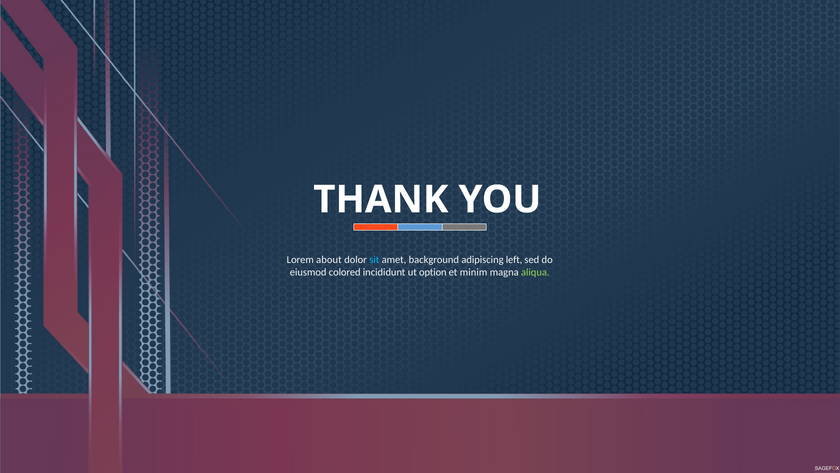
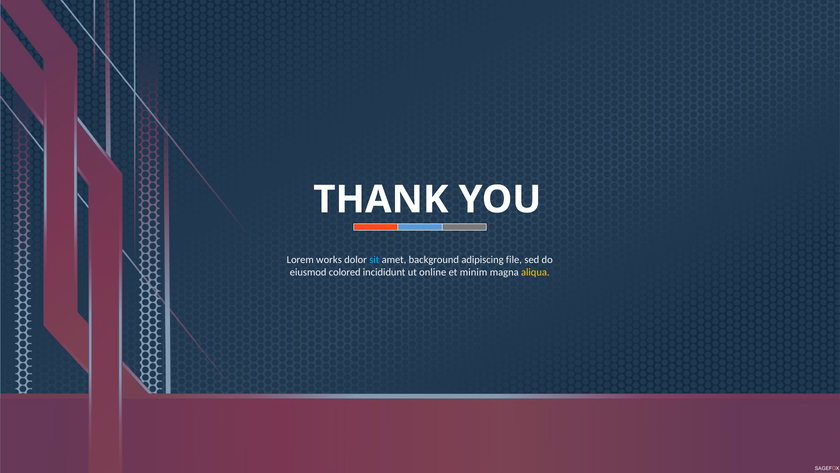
about: about -> works (329, 259)
left: left -> file (514, 259)
option: option -> online (433, 272)
aliqua colour: light green -> yellow (535, 272)
